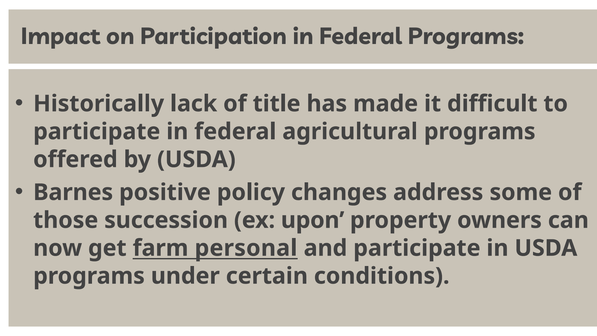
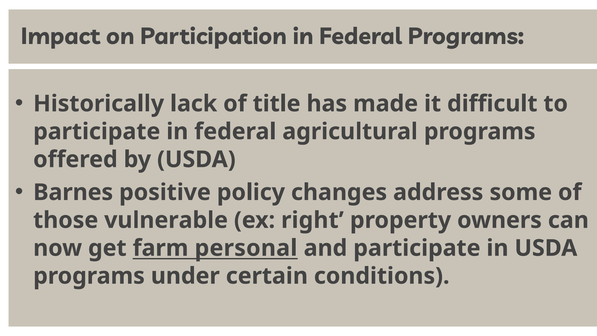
succession: succession -> vulnerable (166, 220)
upon: upon -> right (312, 220)
